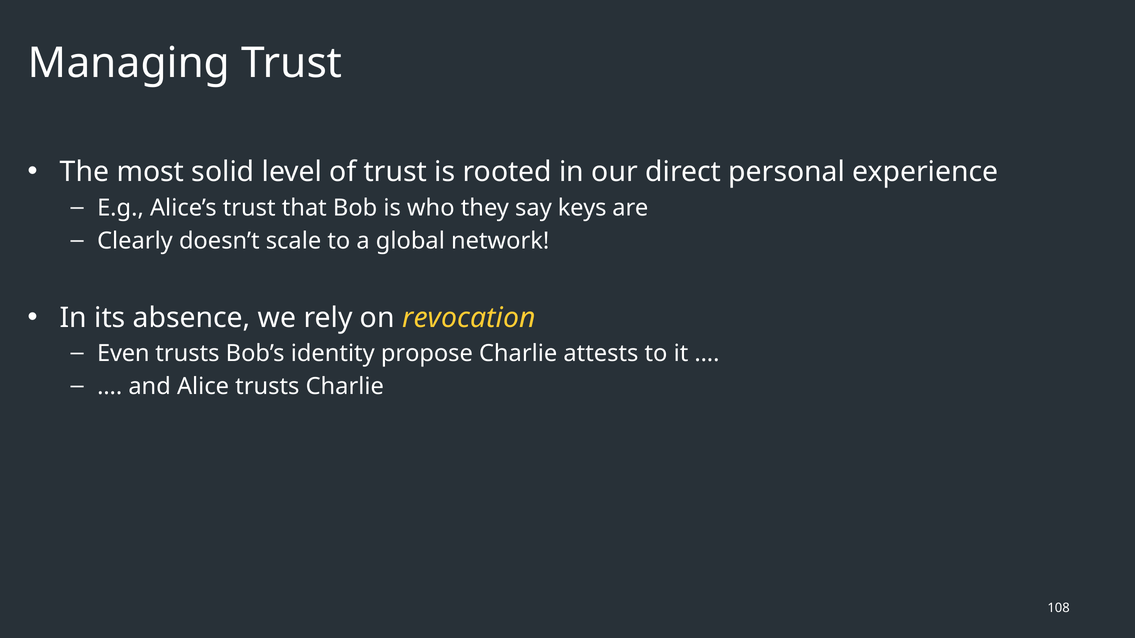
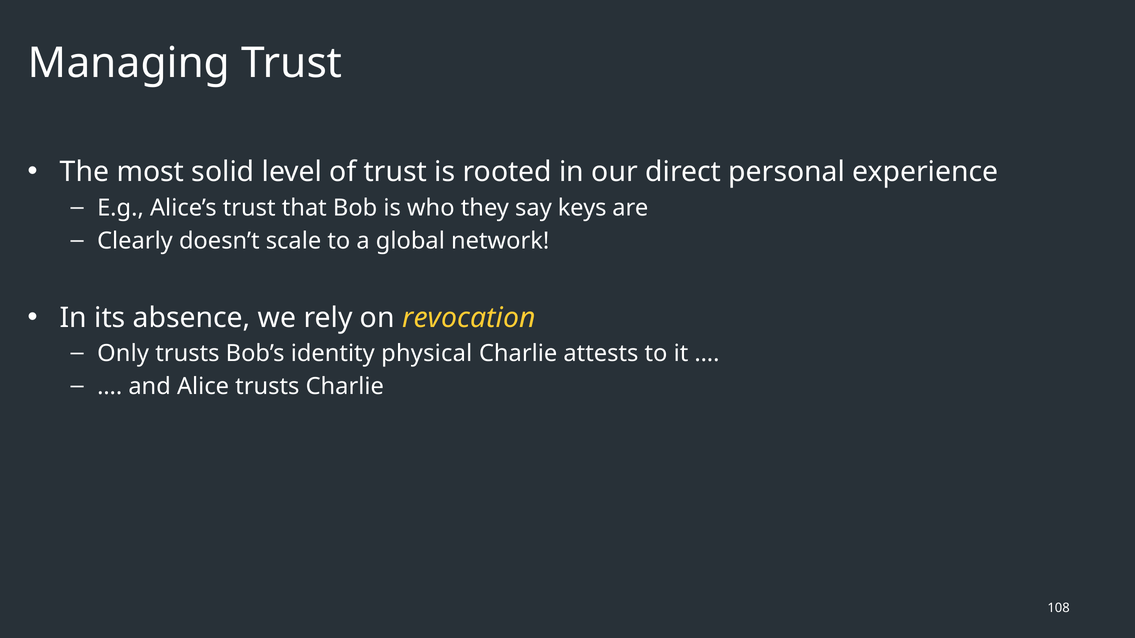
Even: Even -> Only (123, 354)
propose: propose -> physical (427, 354)
